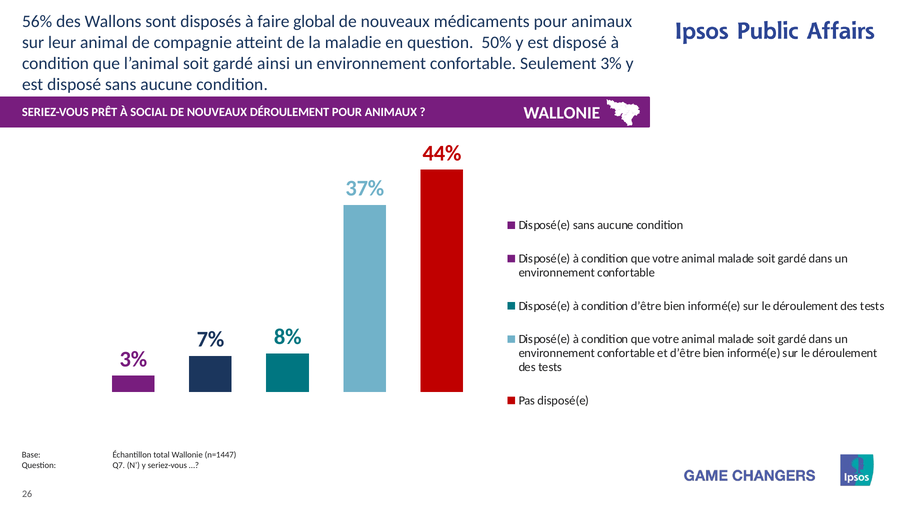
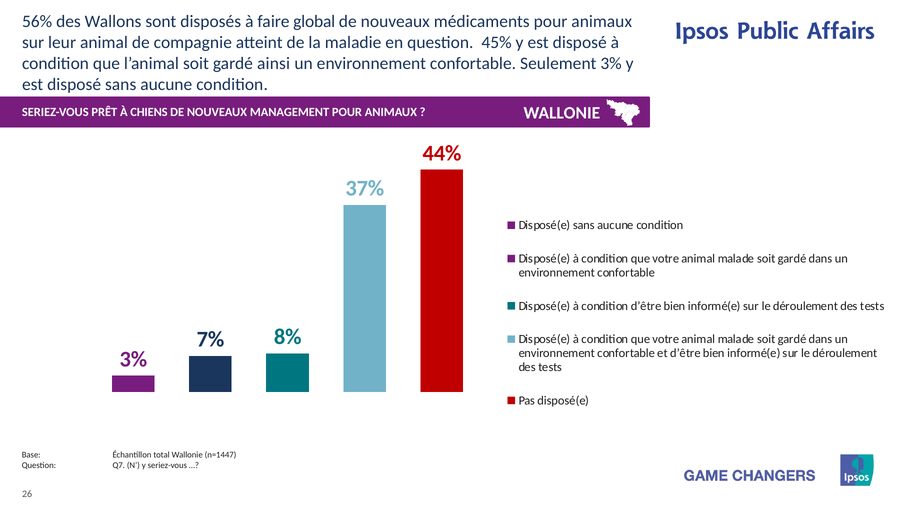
50%: 50% -> 45% (497, 43)
SOCIAL: SOCIAL -> CHIENS (149, 112)
NOUVEAUX DÉROULEMENT: DÉROULEMENT -> MANAGEMENT (290, 112)
